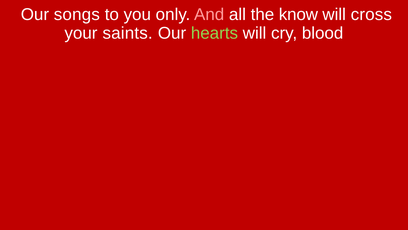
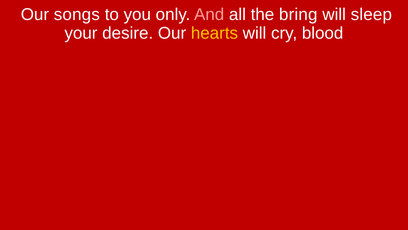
know: know -> bring (298, 14)
cross: cross -> sleep (371, 14)
saints: saints -> desire (128, 33)
hearts colour: light green -> yellow (214, 33)
